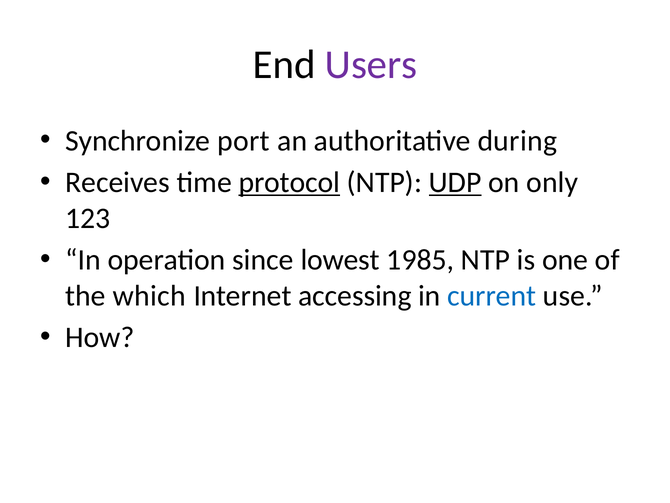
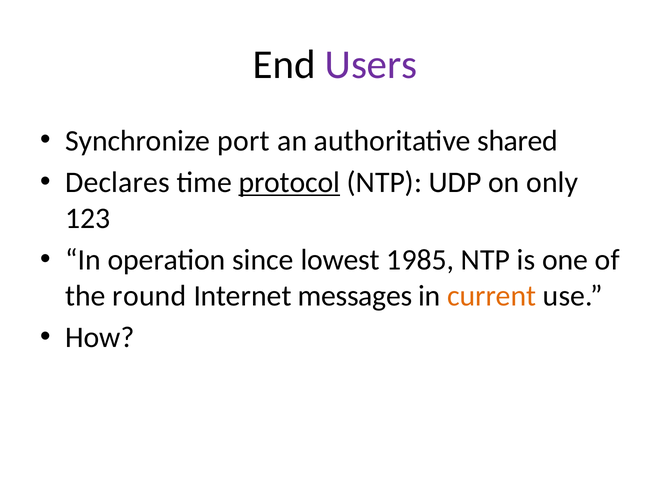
during: during -> shared (518, 141)
Receives: Receives -> Declares (118, 182)
UDP underline: present -> none (455, 182)
which: which -> round (149, 295)
accessing: accessing -> messages (355, 295)
current colour: blue -> orange (492, 295)
